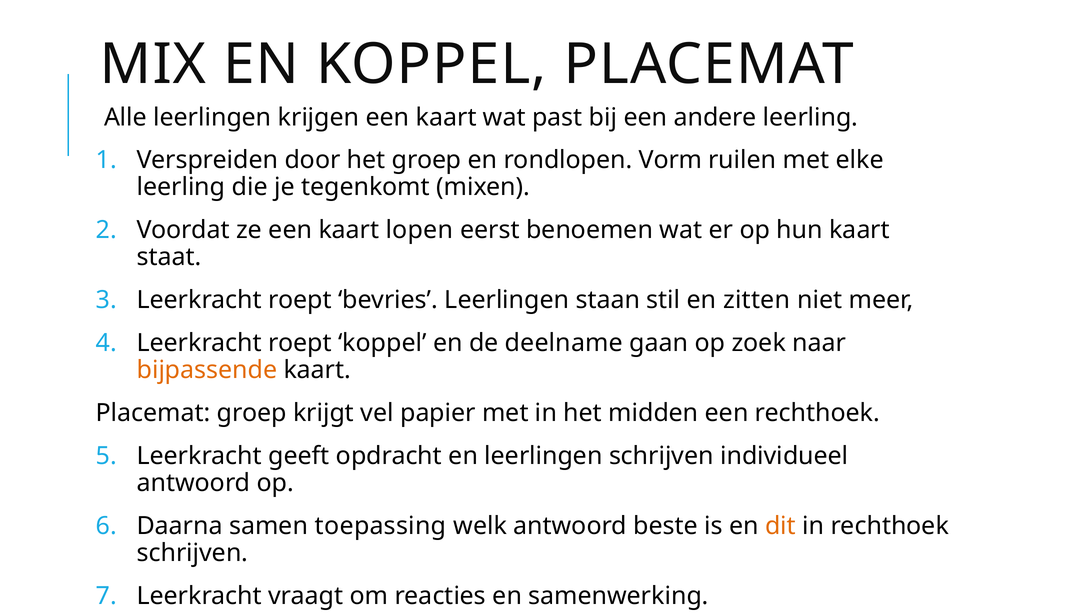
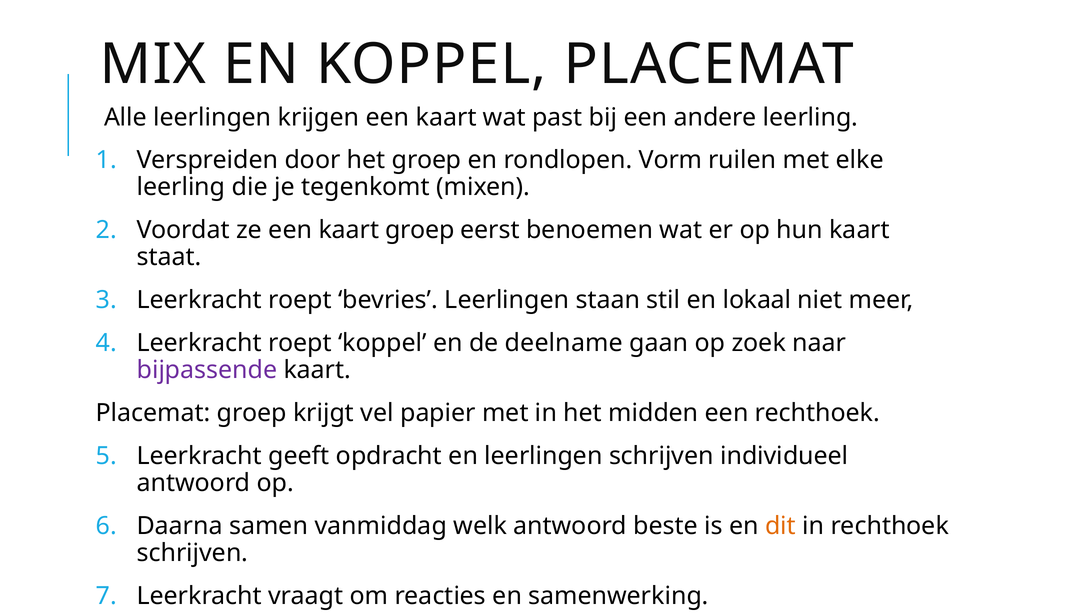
kaart lopen: lopen -> groep (420, 230)
zitten: zitten -> lokaal (757, 300)
bijpassende colour: orange -> purple (207, 370)
toepassing: toepassing -> vanmiddag (381, 526)
